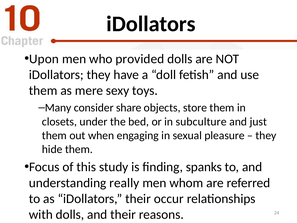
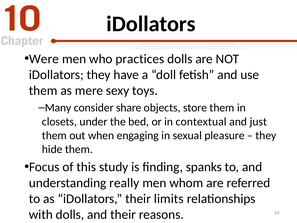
Upon: Upon -> Were (44, 59)
provided: provided -> practices (140, 59)
subculture: subculture -> contextual (201, 121)
occur: occur -> limits (169, 198)
